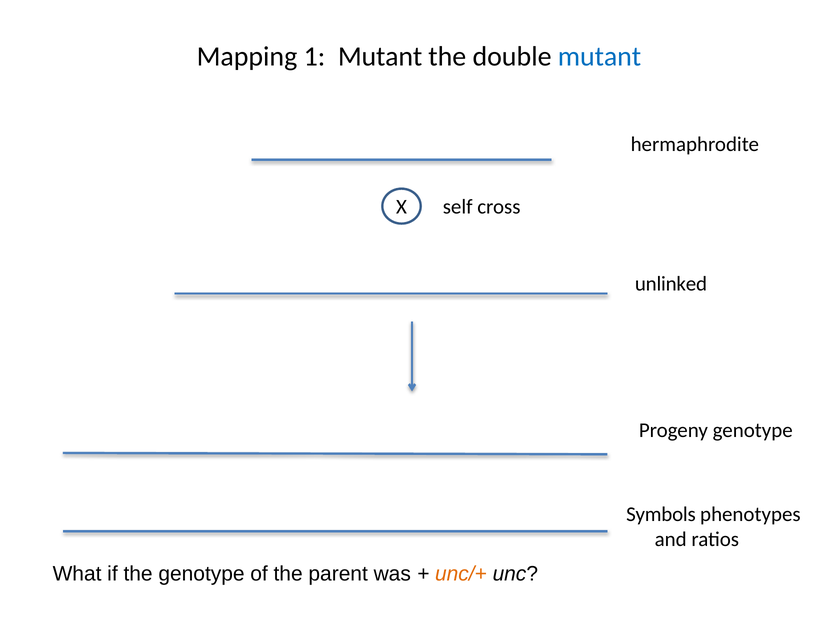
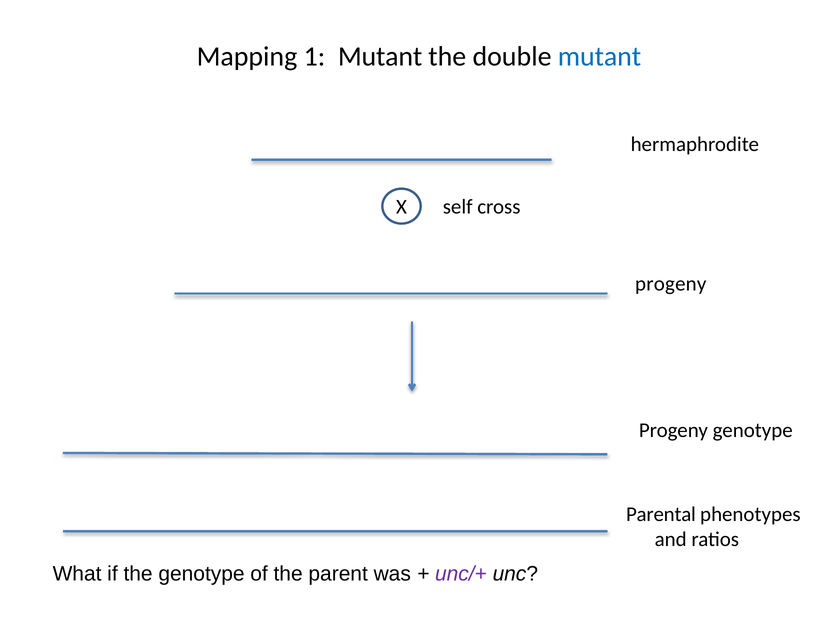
unlinked: unlinked -> progeny (671, 283)
Symbols: Symbols -> Parental (661, 514)
unc/+ colour: orange -> purple (461, 573)
